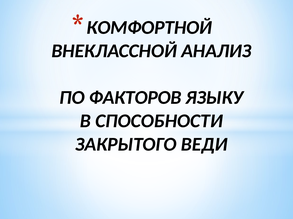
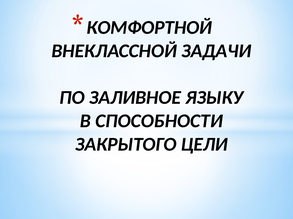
АНАЛИЗ: АНАЛИЗ -> ЗАДАЧИ (216, 51)
ФАКТОРОВ: ФАКТОРОВ -> ЗАЛИВНОЕ (135, 98)
ВЕДИ: ВЕДИ -> ЦЕЛИ (204, 145)
